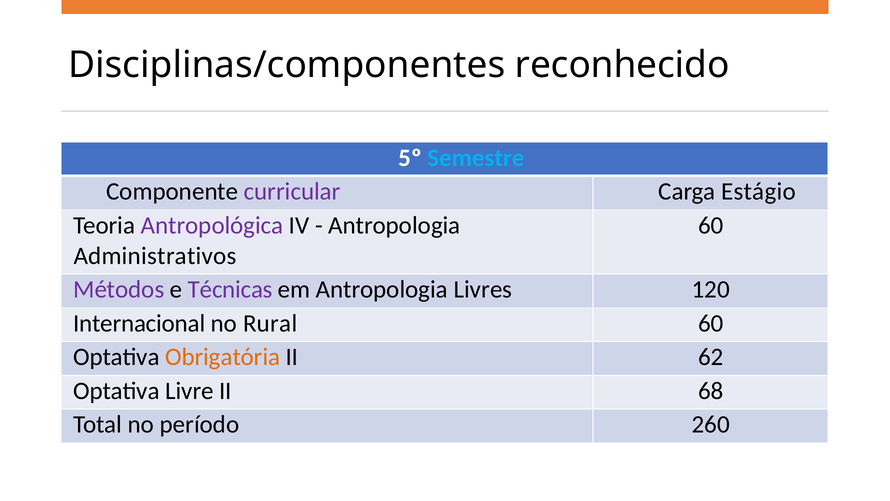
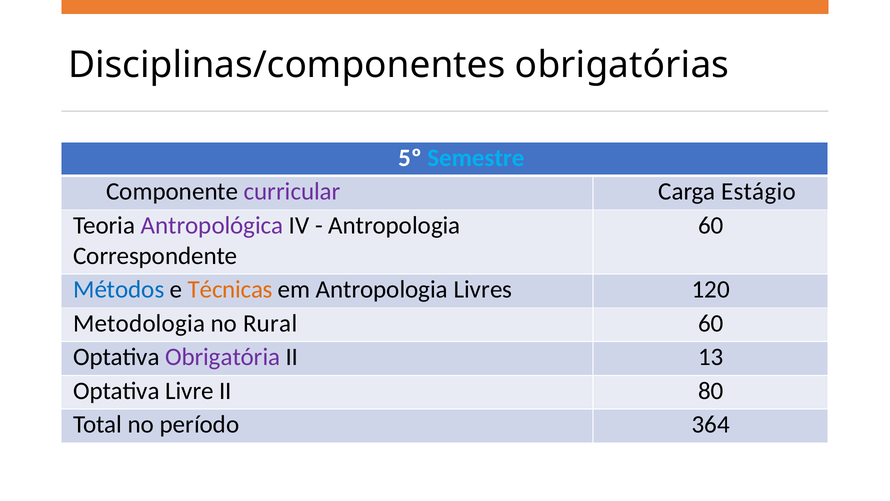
reconhecido: reconhecido -> obrigatórias (622, 65)
Administrativos: Administrativos -> Correspondente (155, 256)
Métodos colour: purple -> blue (119, 289)
Técnicas colour: purple -> orange (230, 289)
Internacional: Internacional -> Metodologia (139, 323)
Obrigatória colour: orange -> purple (223, 357)
62: 62 -> 13 (711, 357)
68: 68 -> 80 (711, 391)
260: 260 -> 364 (711, 424)
